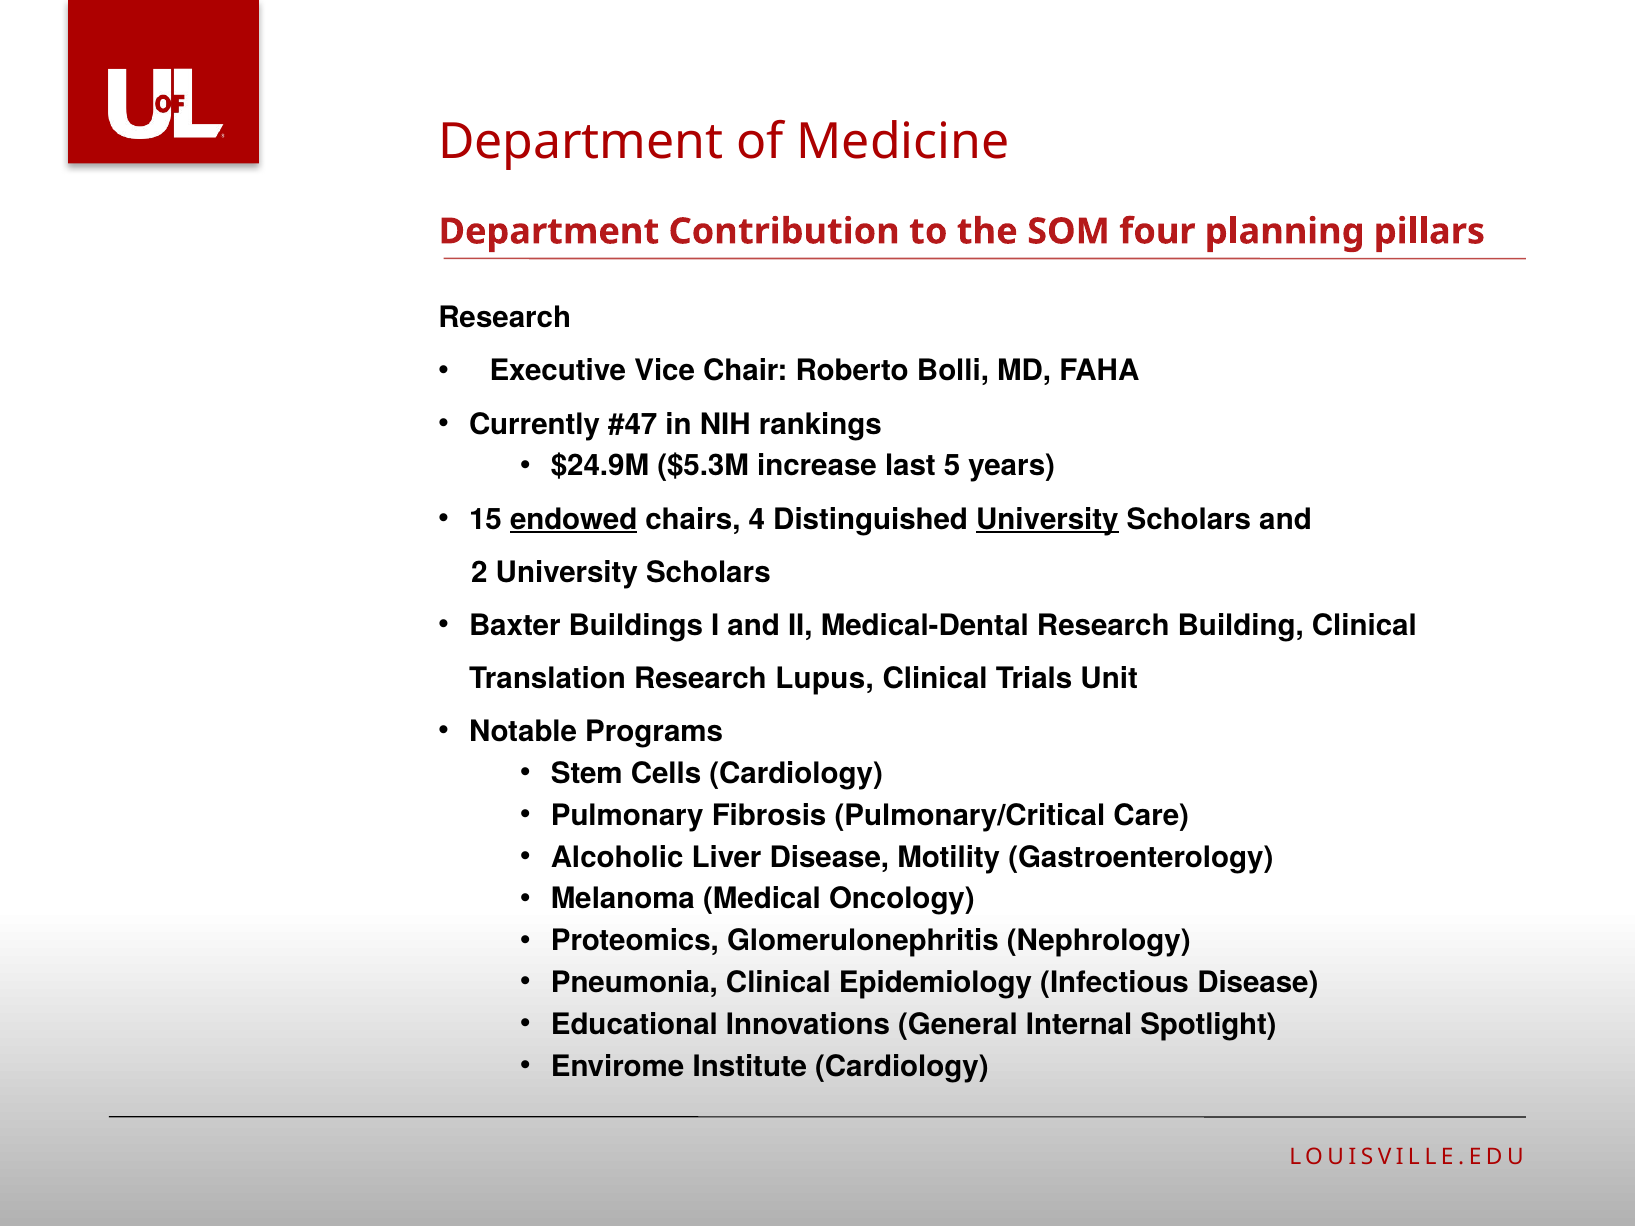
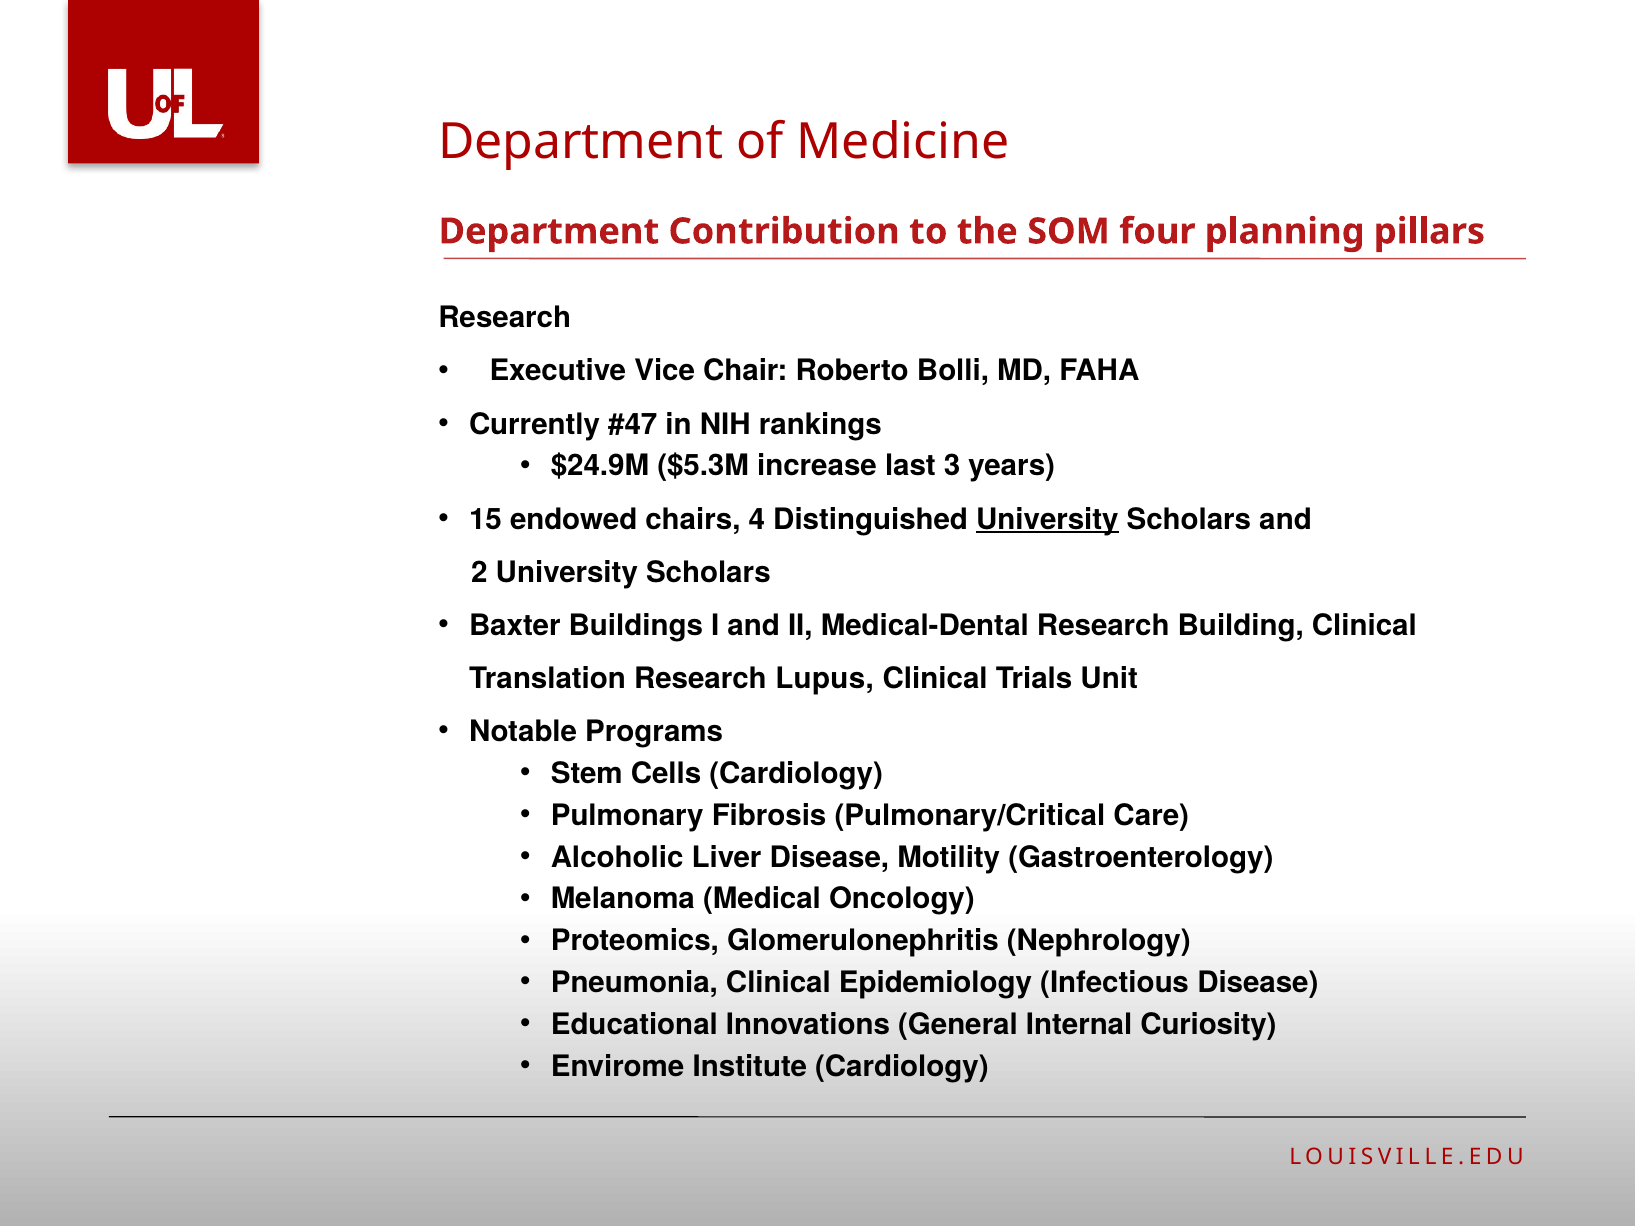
5: 5 -> 3 (952, 466)
endowed underline: present -> none (574, 519)
Spotlight: Spotlight -> Curiosity (1209, 1025)
